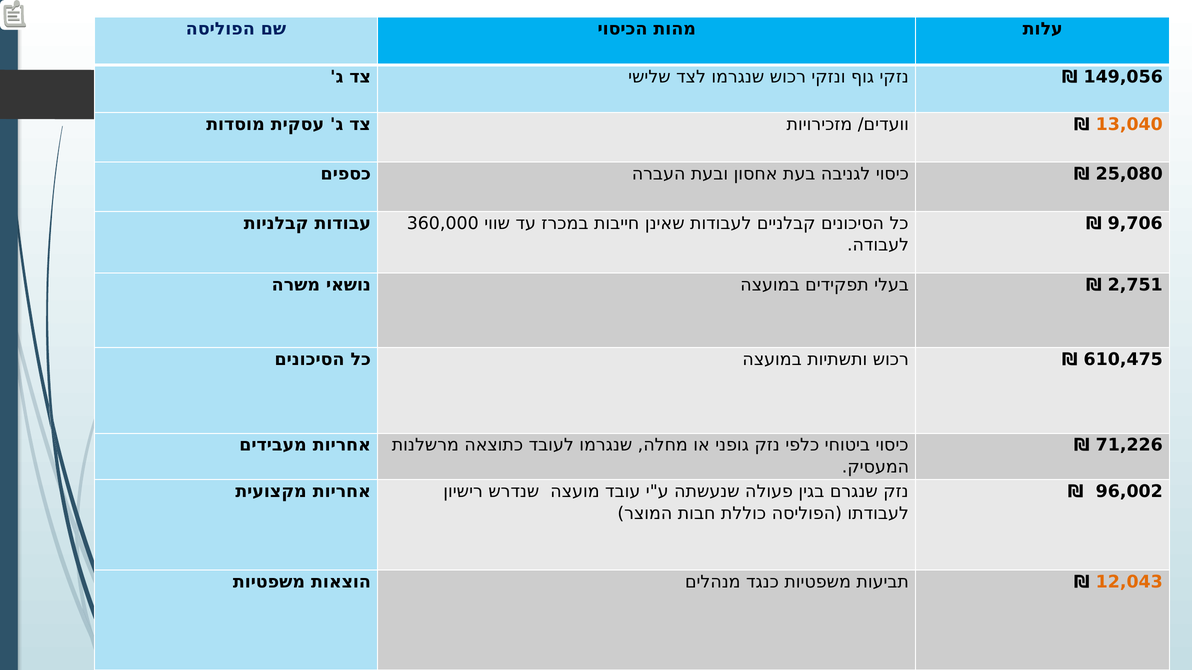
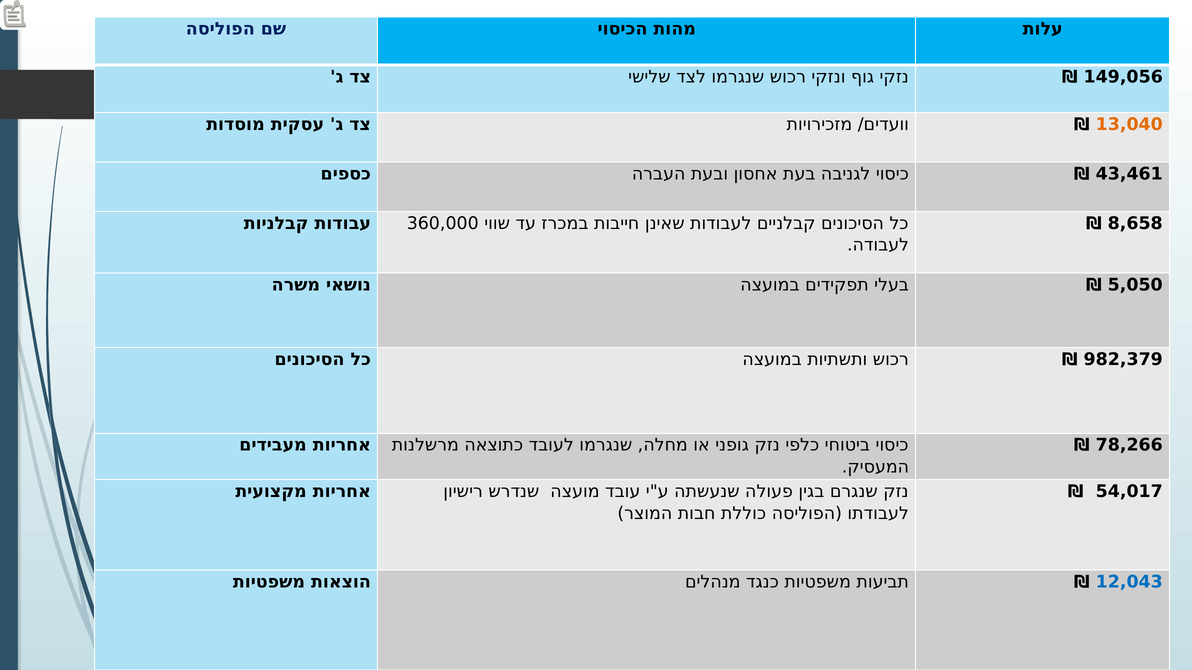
25,080: 25,080 -> 43,461 (1129, 174)
9,706: 9,706 -> 8,658 (1135, 224)
2,751: 2,751 -> 5,050 (1135, 285)
610,475: 610,475 -> 982,379 (1123, 360)
71,226: 71,226 -> 78,266 (1129, 446)
96,002: 96,002 -> 54,017 (1129, 492)
12,043 colour: orange -> blue (1129, 582)
